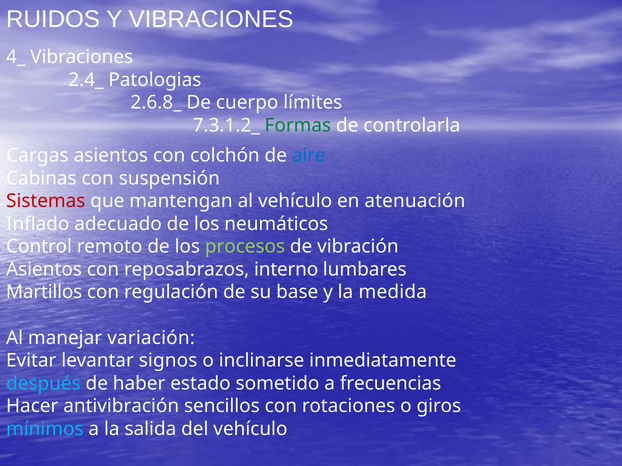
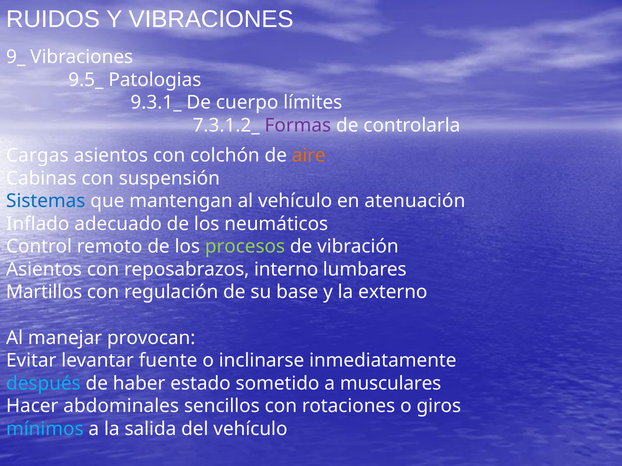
4_: 4_ -> 9_ (16, 57)
2.4_: 2.4_ -> 9.5_ (86, 80)
2.6.8_: 2.6.8_ -> 9.3.1_ (156, 103)
Formas colour: green -> purple (298, 126)
aire colour: blue -> orange (309, 156)
Sistemas colour: red -> blue (46, 201)
medida: medida -> externo (393, 293)
variación: variación -> provocan (151, 338)
signos: signos -> fuente (168, 361)
frecuencias: frecuencias -> musculares (391, 384)
antivibración: antivibración -> abdominales (121, 407)
